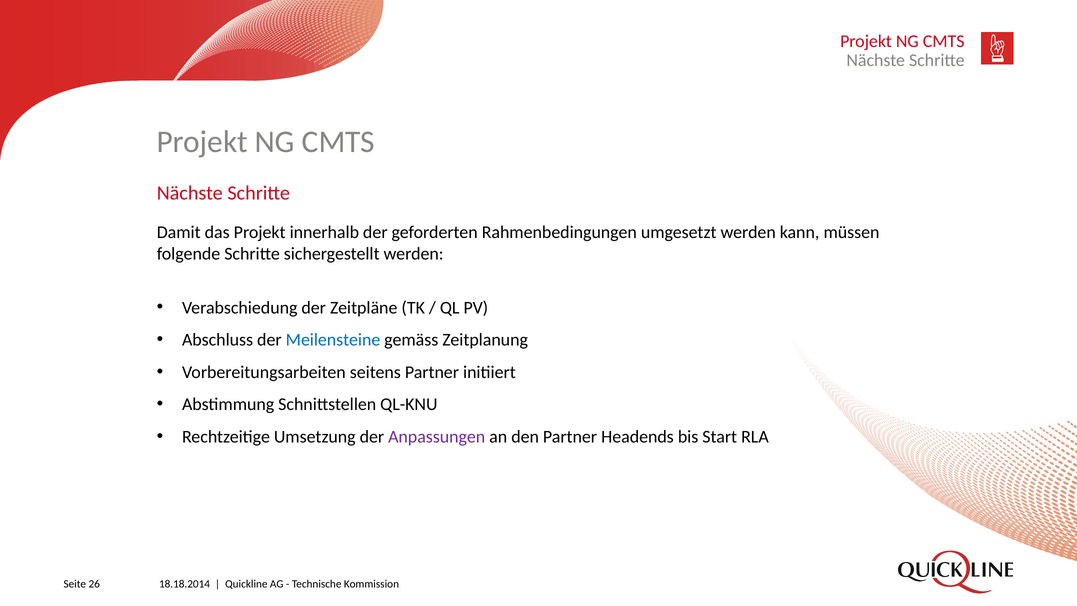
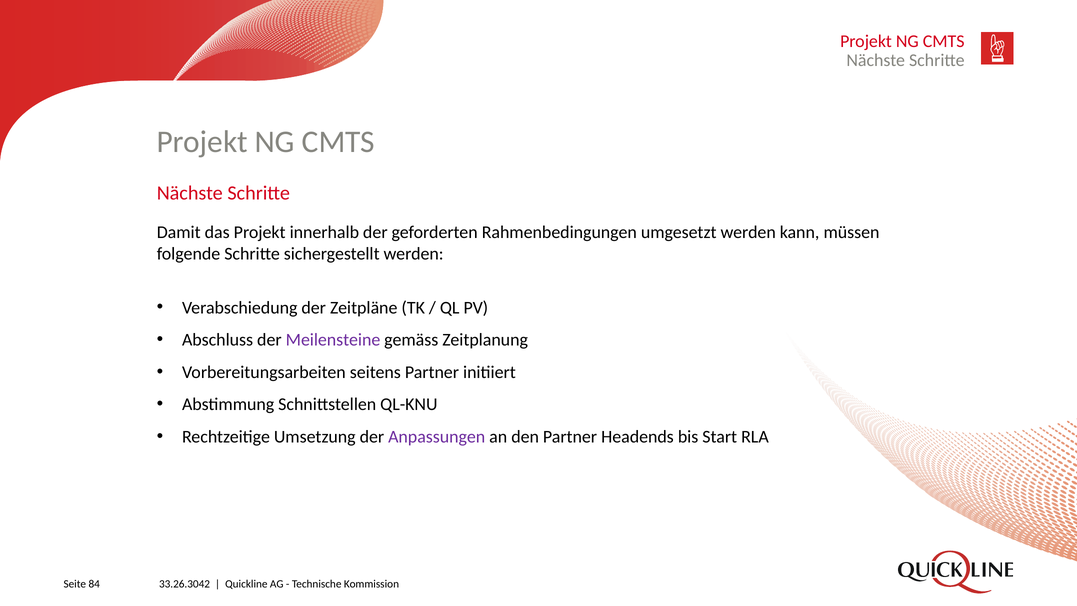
Meilensteine colour: blue -> purple (333, 340)
26: 26 -> 84 (94, 584)
18.18.2014: 18.18.2014 -> 33.26.3042 (184, 584)
